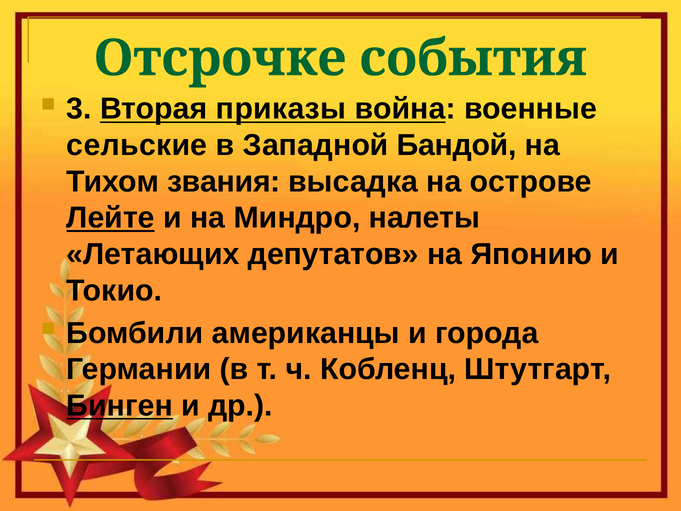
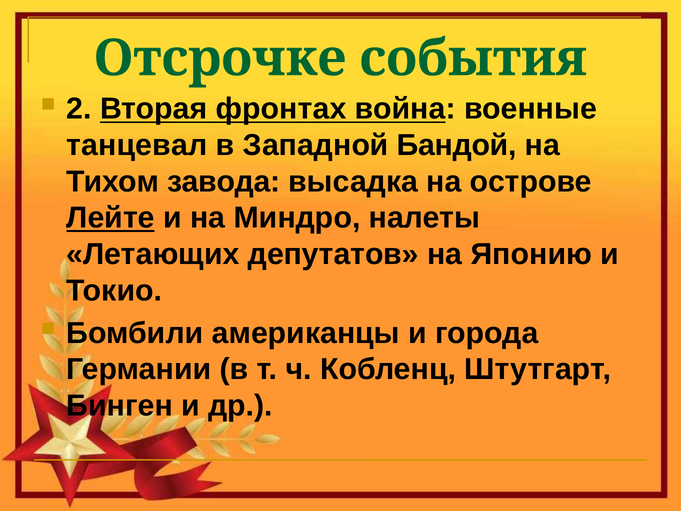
3: 3 -> 2 (79, 109)
приказы: приказы -> фронтах (281, 109)
сельские: сельские -> танцевал (137, 145)
звания: звания -> завода (224, 181)
Бинген underline: present -> none (120, 406)
